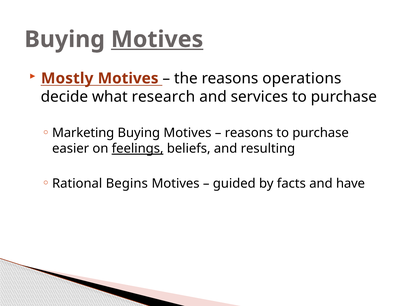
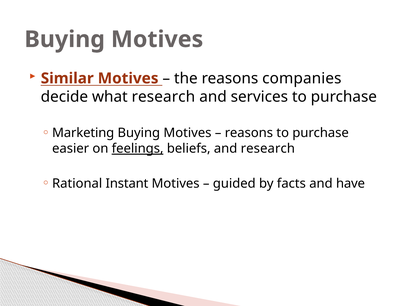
Motives underline: present -> none (157, 39)
Mostly: Mostly -> Similar (67, 78)
operations: operations -> companies (302, 78)
and resulting: resulting -> research (268, 149)
Begins: Begins -> Instant (127, 183)
